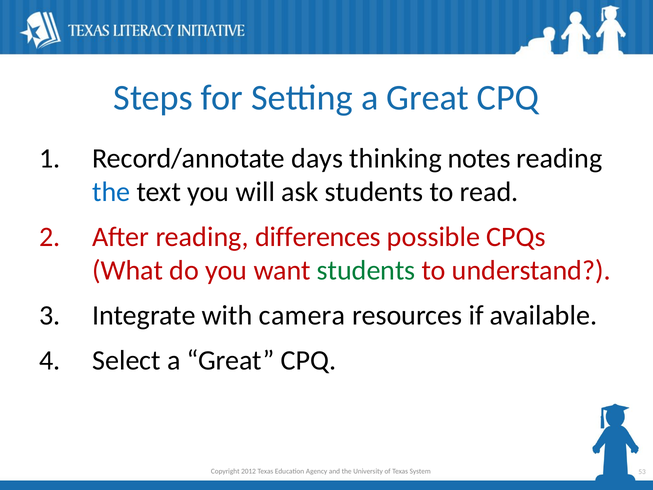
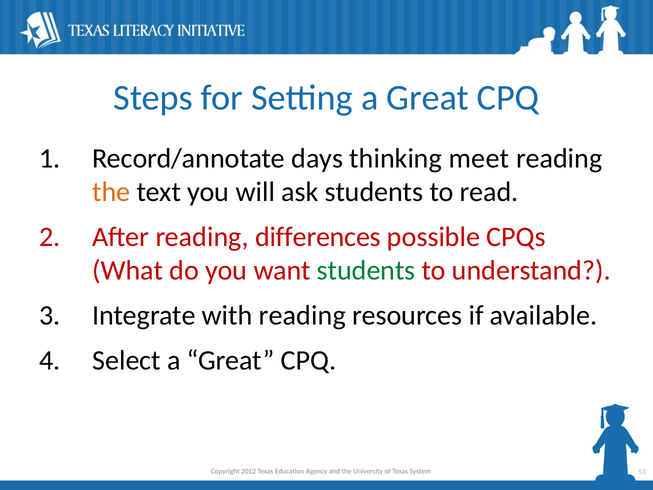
notes: notes -> meet (479, 158)
the colour: blue -> orange (111, 192)
with camera: camera -> reading (302, 315)
